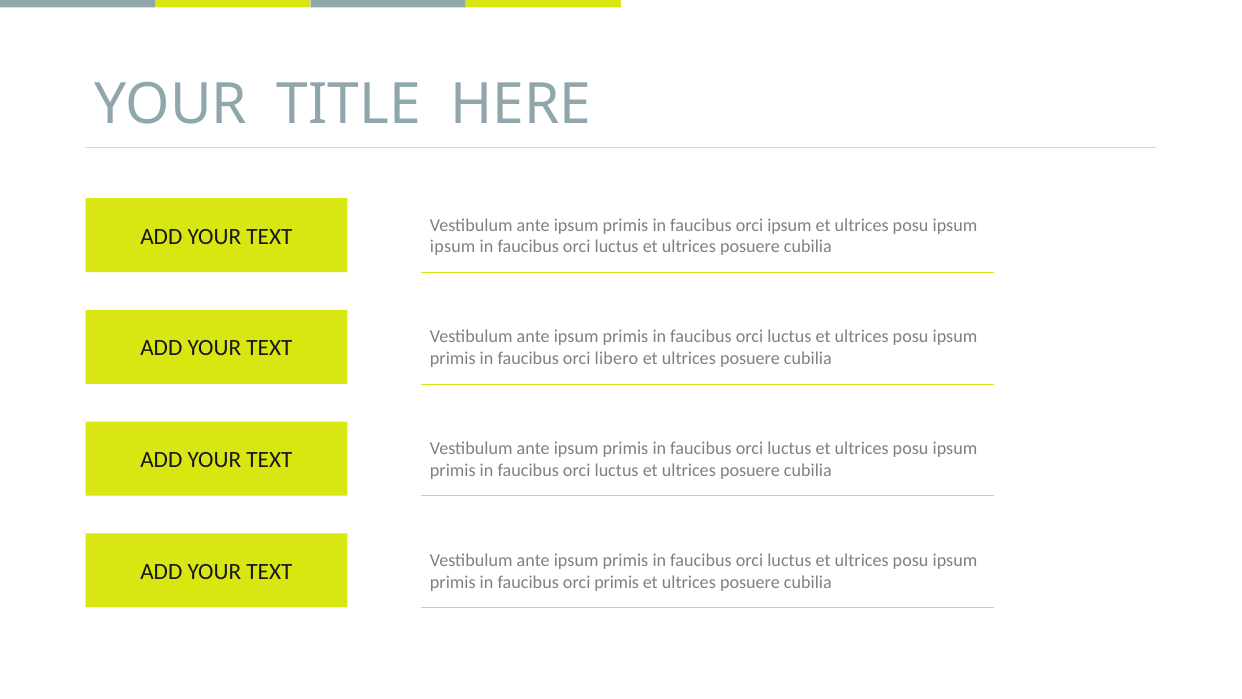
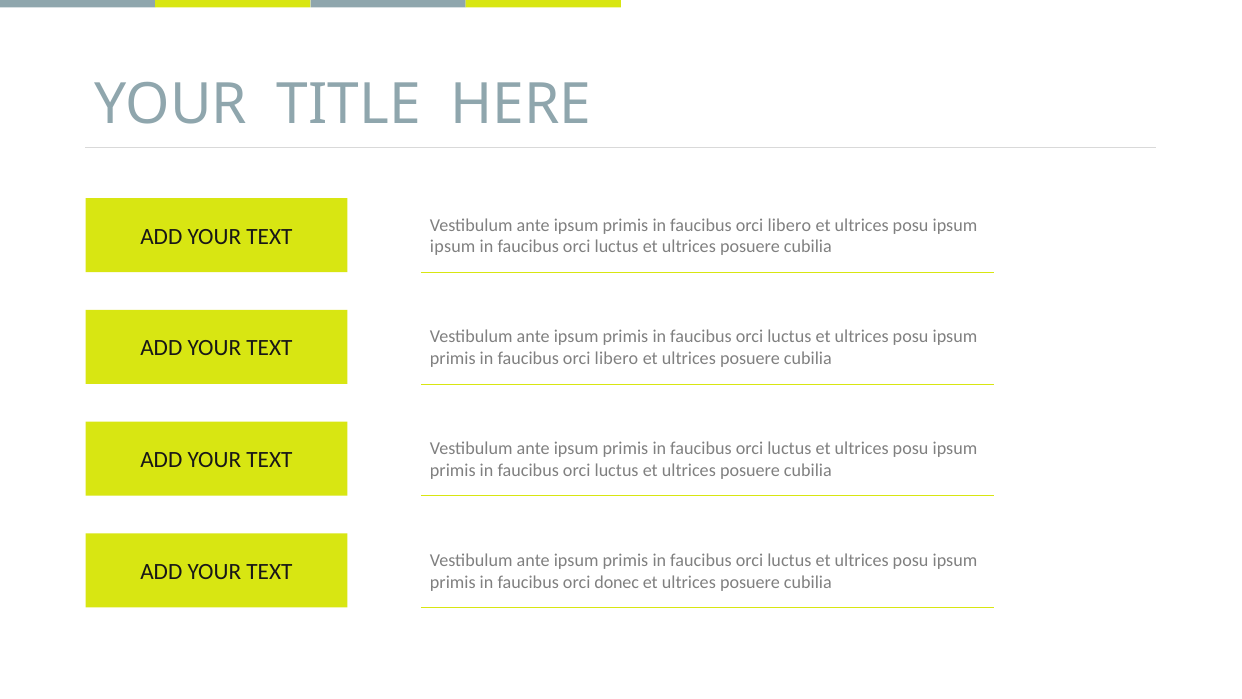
ipsum: ipsum -> libero (789, 225)
orci primis: primis -> donec (617, 582)
